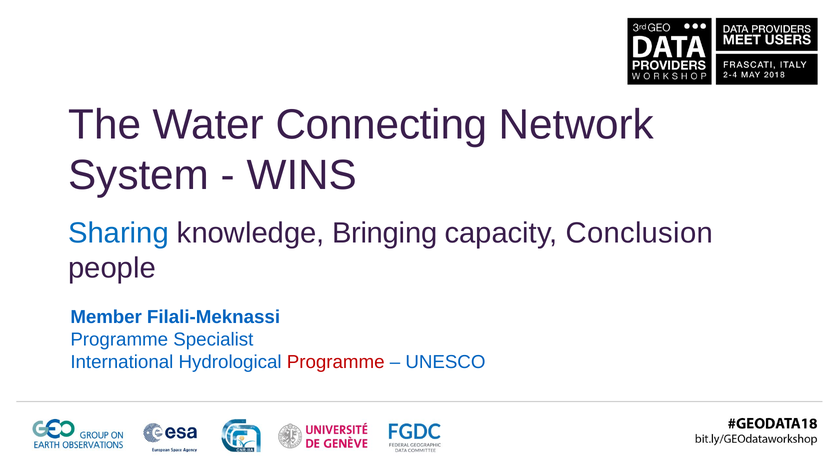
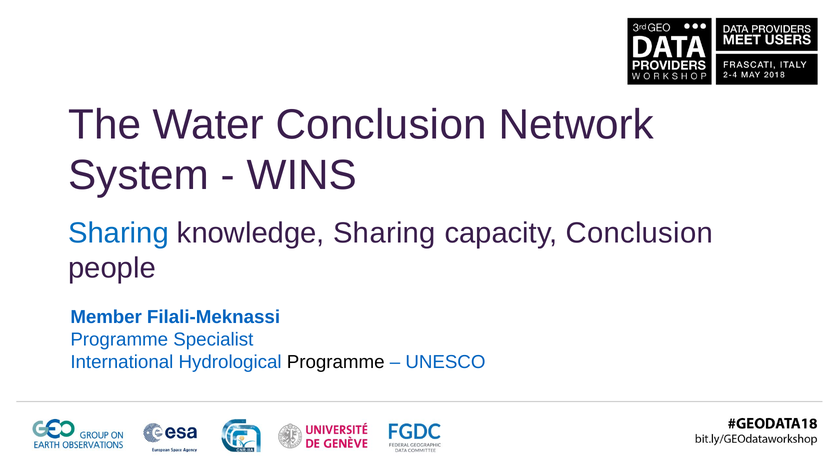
Water Connecting: Connecting -> Conclusion (381, 125)
knowledge Bringing: Bringing -> Sharing (384, 233)
Programme colour: red -> black (336, 362)
